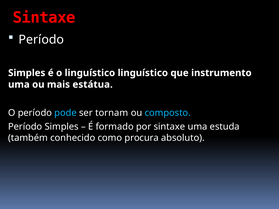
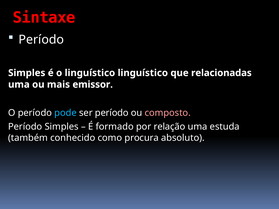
instrumento: instrumento -> relacionadas (221, 73)
estátua: estátua -> emissor (93, 85)
ser tornam: tornam -> período (112, 113)
composto colour: light blue -> pink (168, 113)
por sintaxe: sintaxe -> relação (169, 127)
